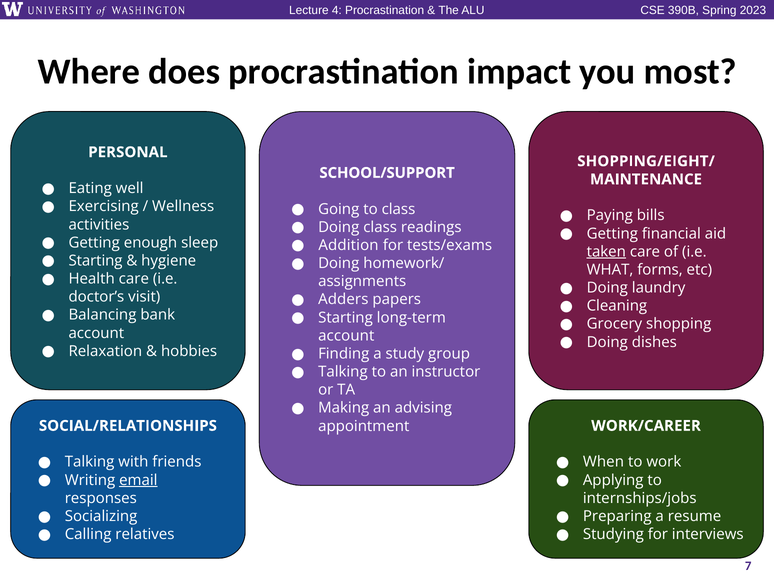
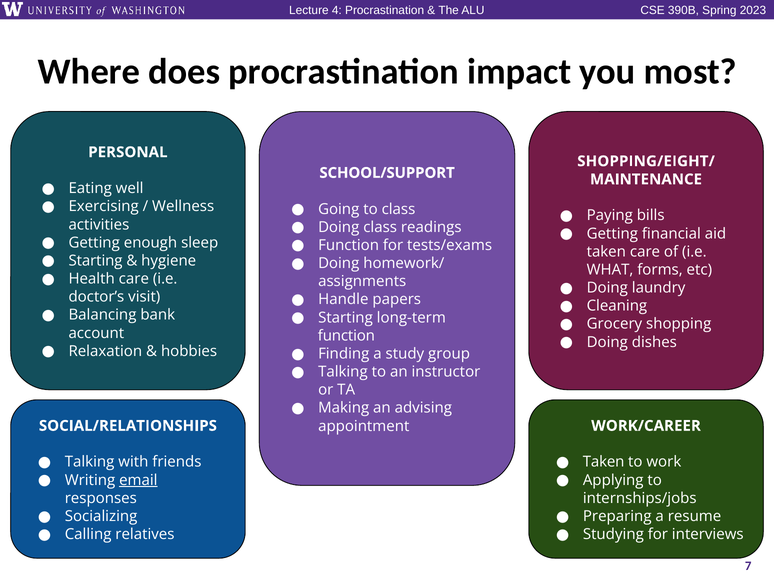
Addition: Addition -> Function (349, 245)
taken underline: present -> none (606, 251)
Adders: Adders -> Handle (343, 299)
account: account -> function (346, 335)
When: When -> Taken (604, 462)
